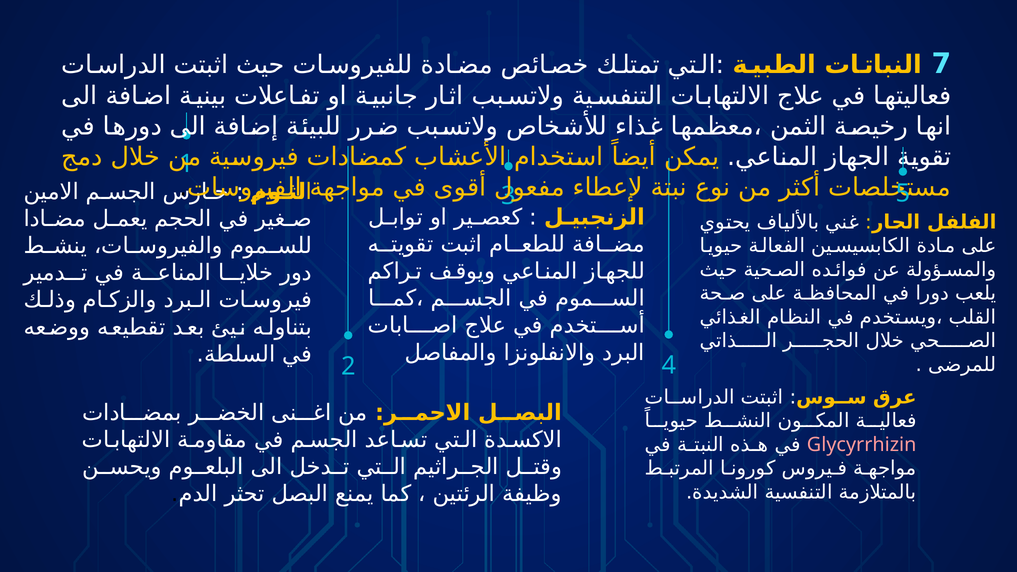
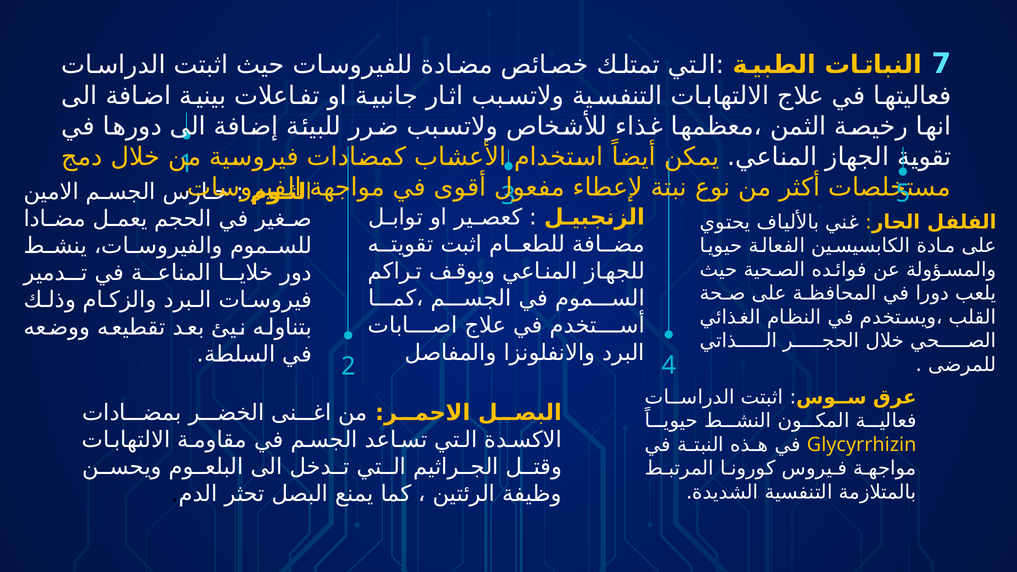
Glycyrrhizin colour: pink -> yellow (862, 445)
